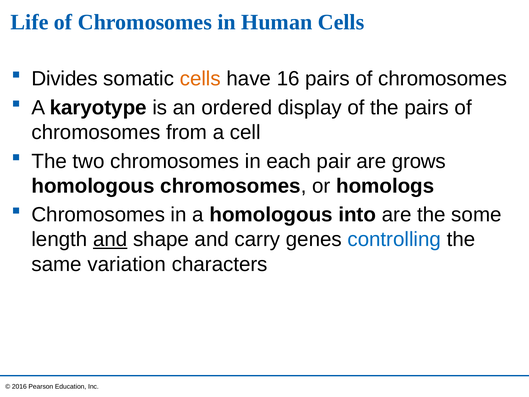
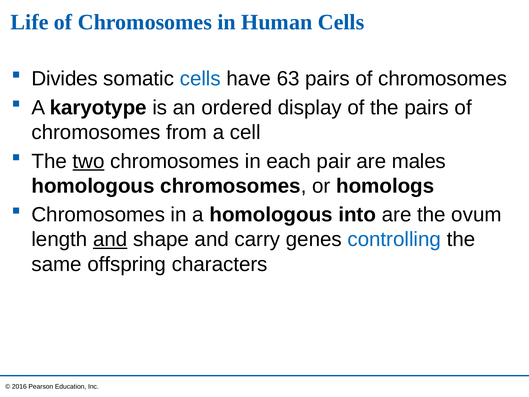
cells colour: orange -> blue (200, 79)
16: 16 -> 63 (288, 79)
two underline: none -> present (89, 161)
grows: grows -> males (419, 161)
some: some -> ovum (476, 215)
variation: variation -> offspring (127, 264)
